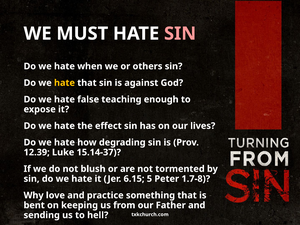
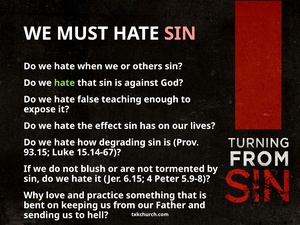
hate colour: yellow -> light green (64, 83)
12.39: 12.39 -> 93.15 (37, 152)
15.14-37: 15.14-37 -> 15.14-67 (99, 152)
5: 5 -> 4 (149, 179)
1.7-8: 1.7-8 -> 5.9-8 (196, 179)
